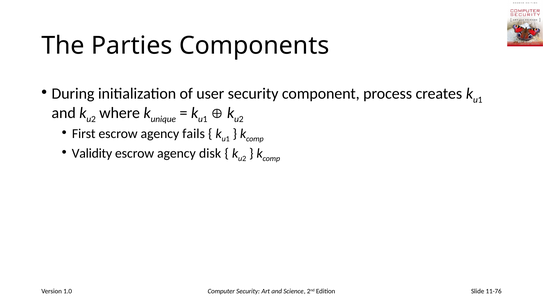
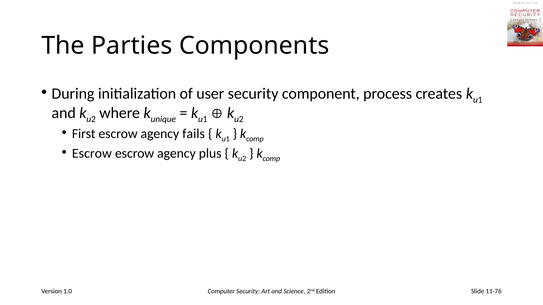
Validity: Validity -> Escrow (92, 153)
disk: disk -> plus (210, 153)
